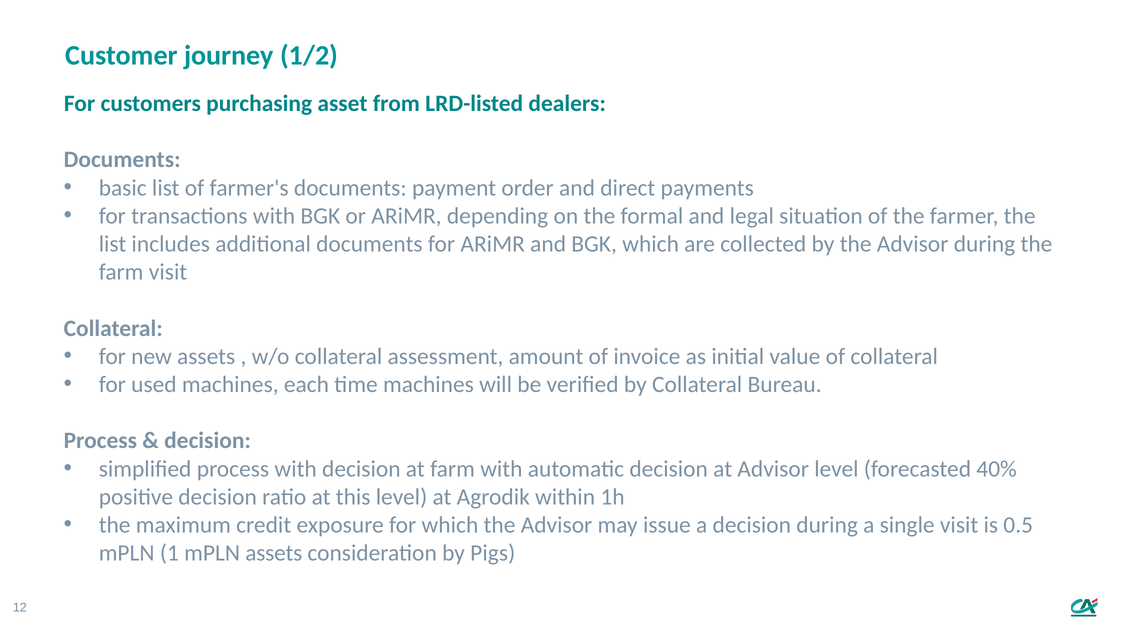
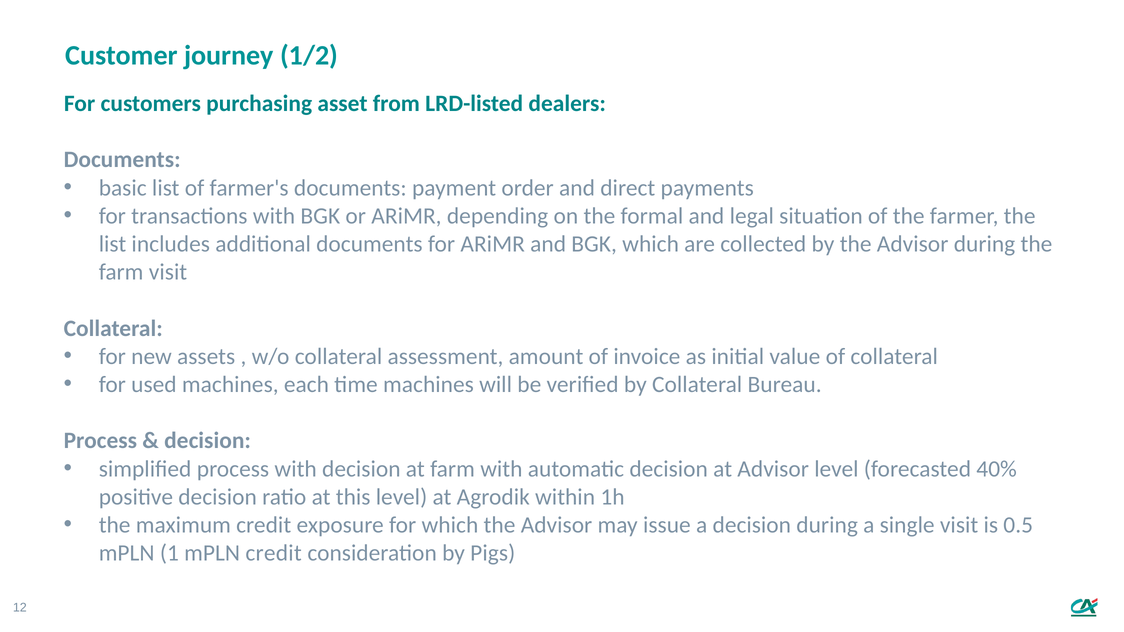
mPLN assets: assets -> credit (274, 553)
